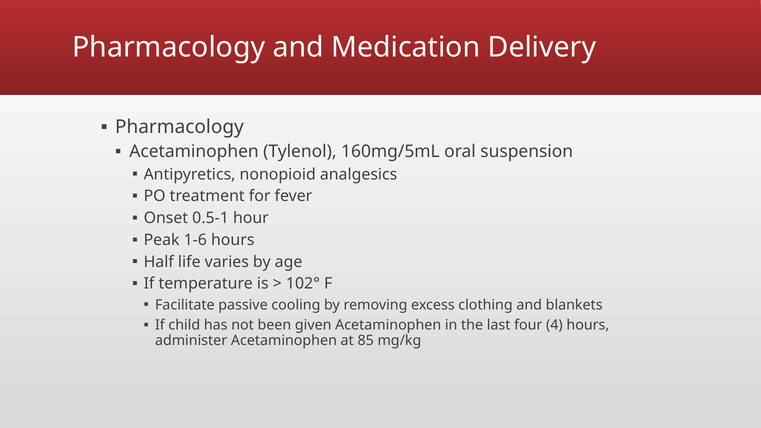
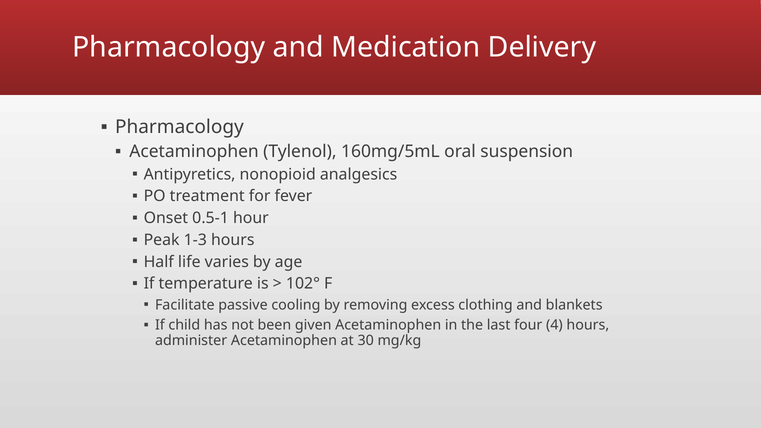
1-6: 1-6 -> 1-3 (195, 240)
85: 85 -> 30 (366, 340)
